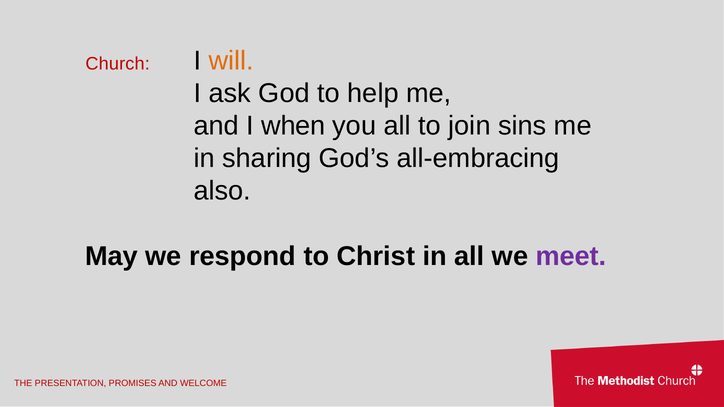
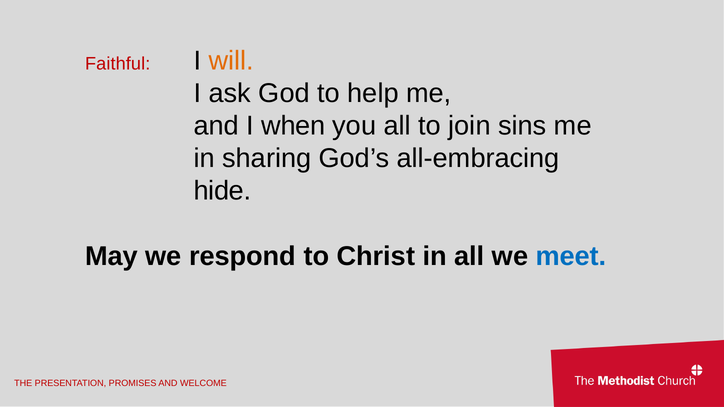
Church: Church -> Faithful (118, 64)
also: also -> hide (222, 191)
meet colour: purple -> blue (571, 256)
